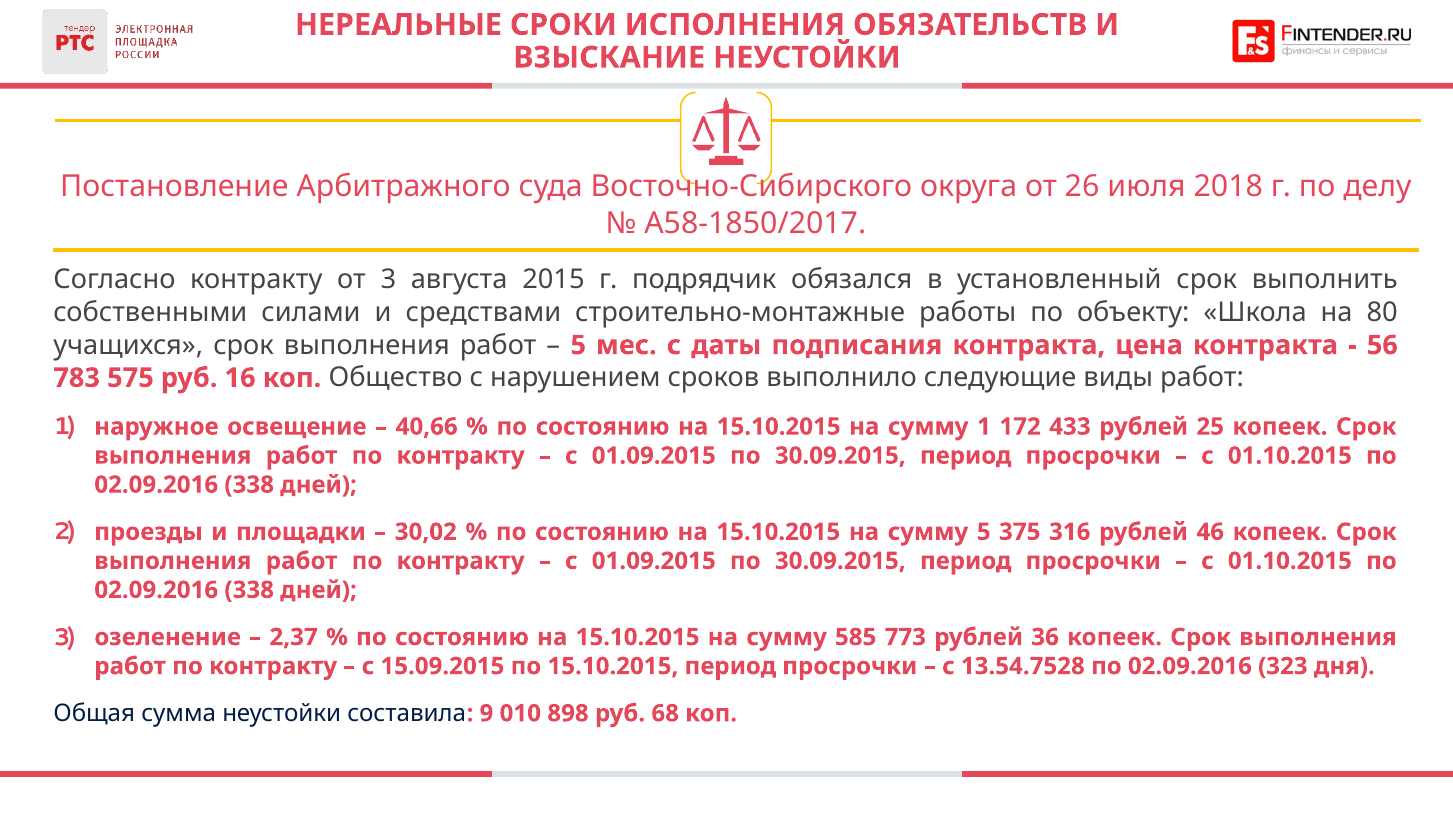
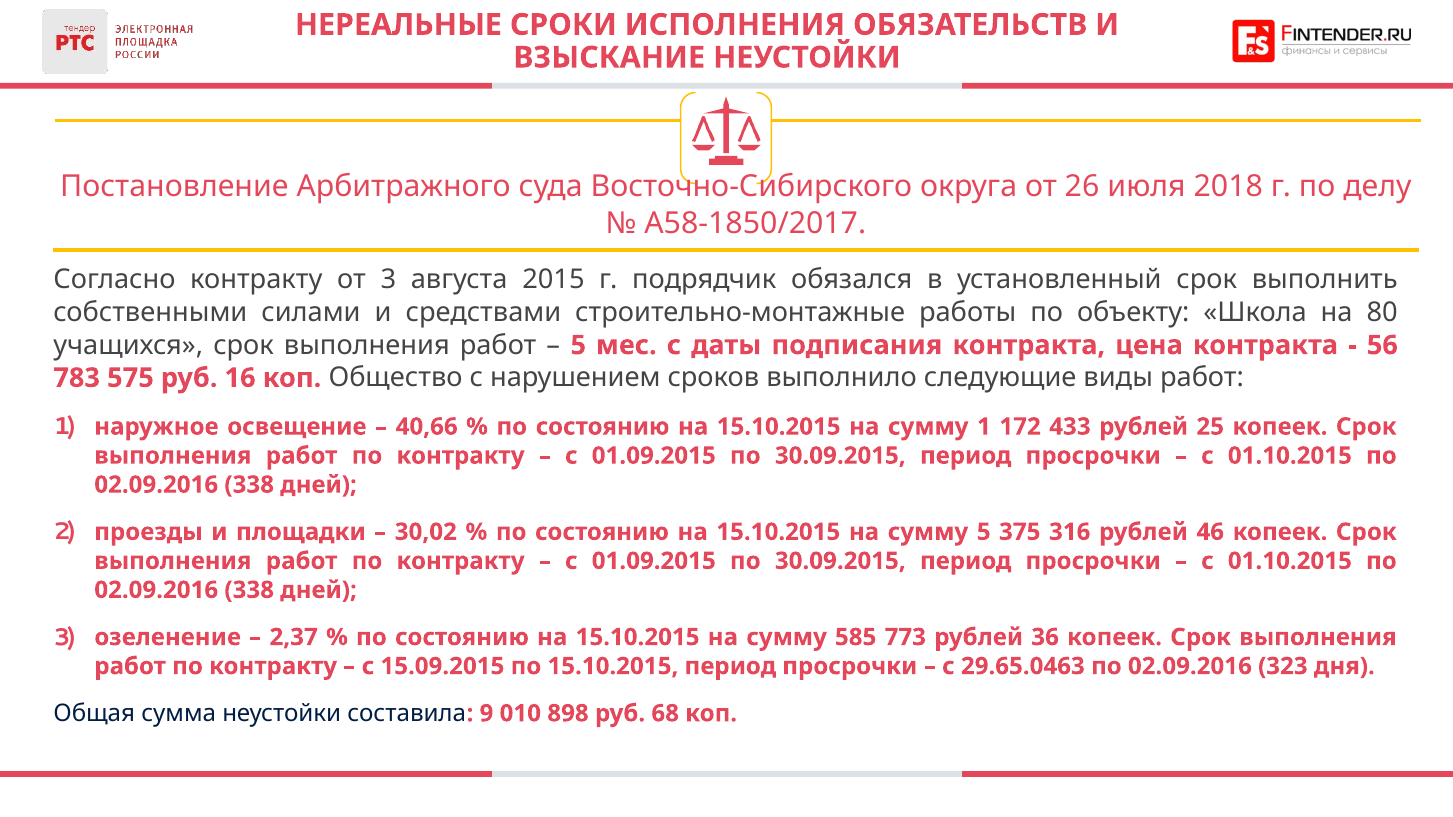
13.54.7528: 13.54.7528 -> 29.65.0463 (1023, 666)
